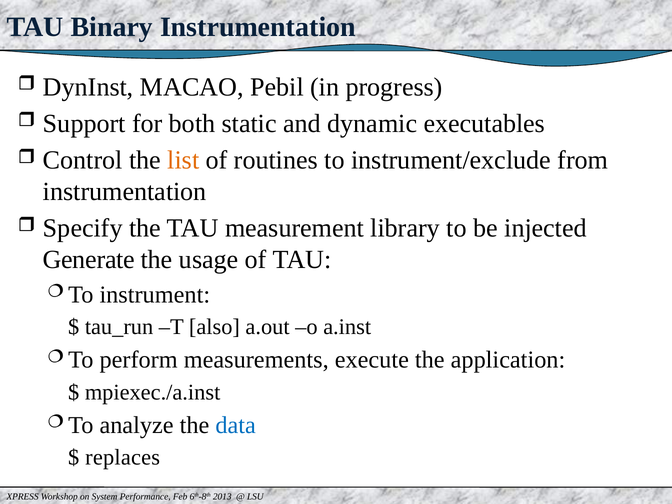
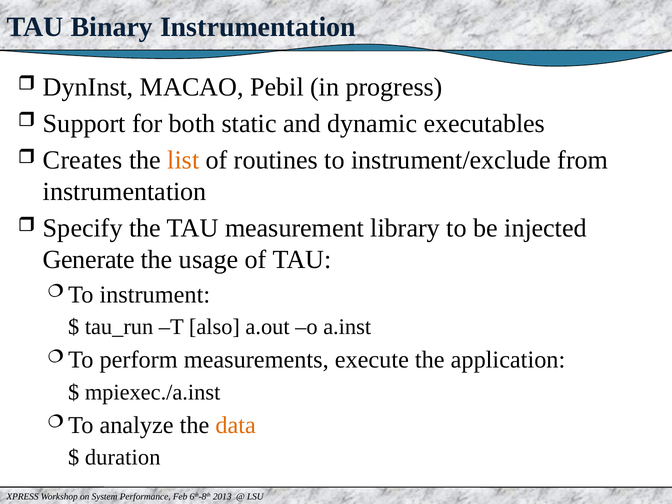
Control: Control -> Creates (83, 160)
data colour: blue -> orange (236, 425)
replaces: replaces -> duration (123, 458)
